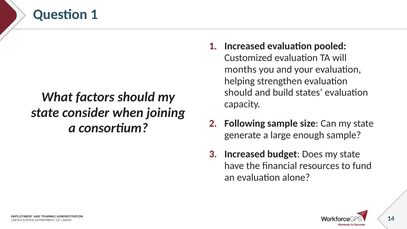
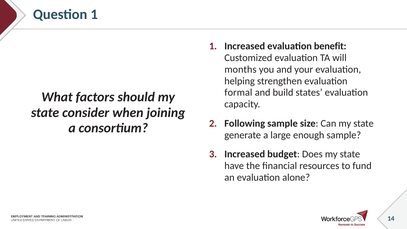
pooled: pooled -> benefit (330, 46)
should: should -> formal (238, 93)
